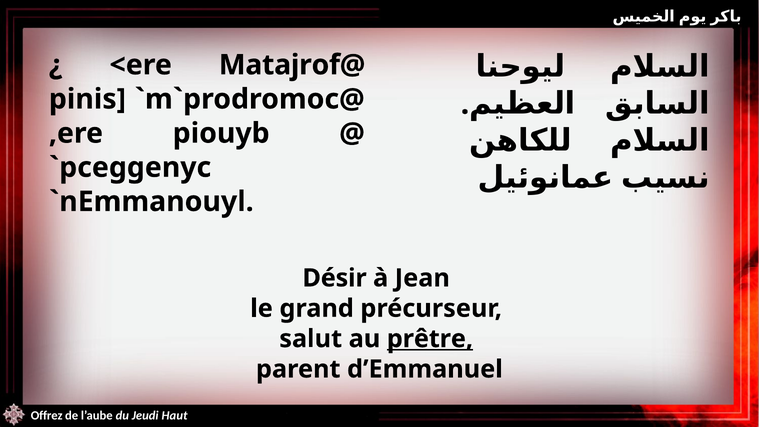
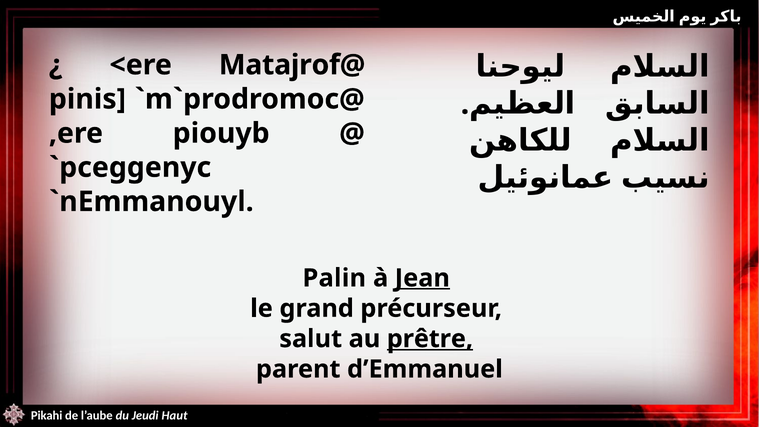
Désir: Désir -> Palin (334, 278)
Jean underline: none -> present (422, 278)
Offrez: Offrez -> Pikahi (47, 415)
